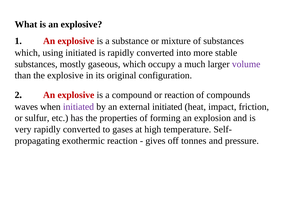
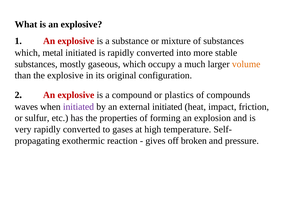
using: using -> metal (53, 53)
volume colour: purple -> orange (246, 64)
or reaction: reaction -> plastics (179, 95)
tonnes: tonnes -> broken (194, 141)
